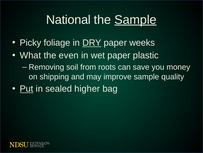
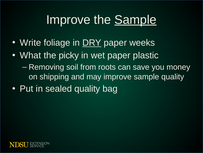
National: National -> Improve (68, 20)
Picky: Picky -> Write (30, 43)
even: even -> picky (69, 55)
Put underline: present -> none (27, 88)
sealed higher: higher -> quality (87, 88)
